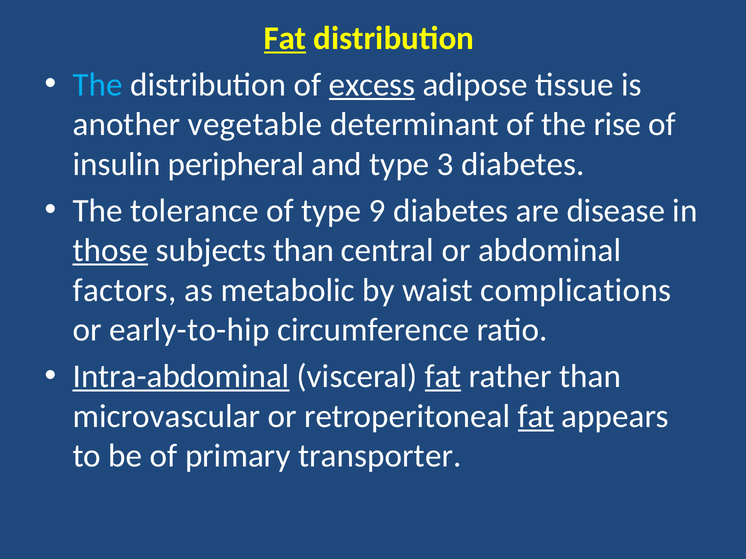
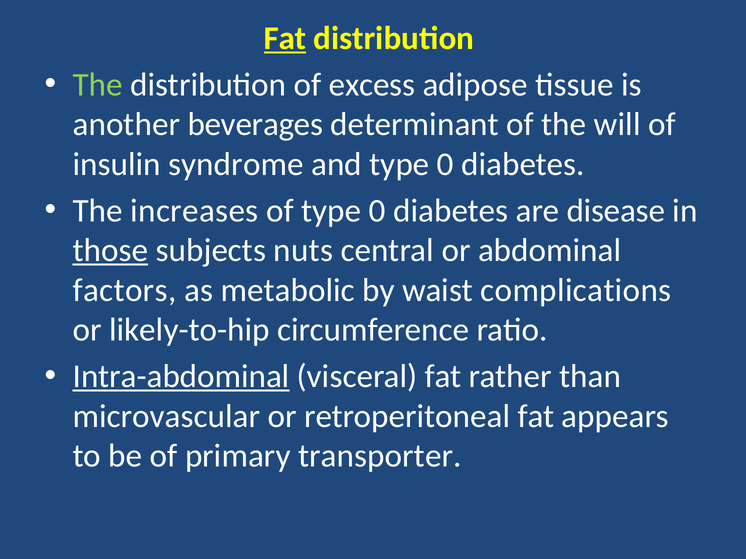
The colour: light blue -> light green (98, 85)
excess underline: present -> none (372, 85)
vegetable: vegetable -> beverages (255, 125)
rise: rise -> will (617, 125)
peripheral: peripheral -> syndrome (236, 164)
and type 3: 3 -> 0 (445, 164)
tolerance: tolerance -> increases (194, 211)
of type 9: 9 -> 0 (377, 211)
subjects than: than -> nuts (303, 251)
early-to-hip: early-to-hip -> likely-to-hip (189, 330)
fat underline: present -> none (443, 377)
fat underline: present -> none (536, 416)
